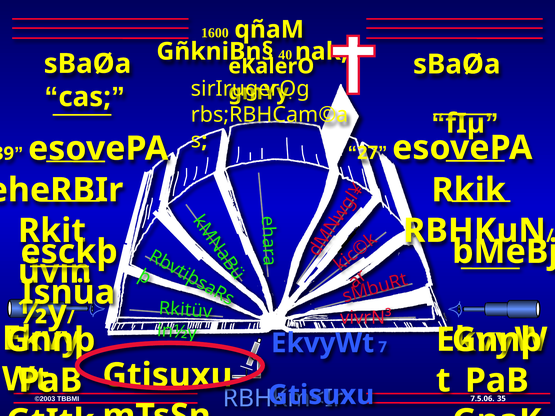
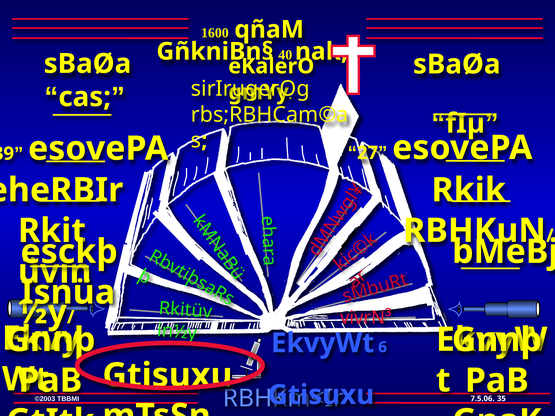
7: 7 -> 6 (383, 347)
